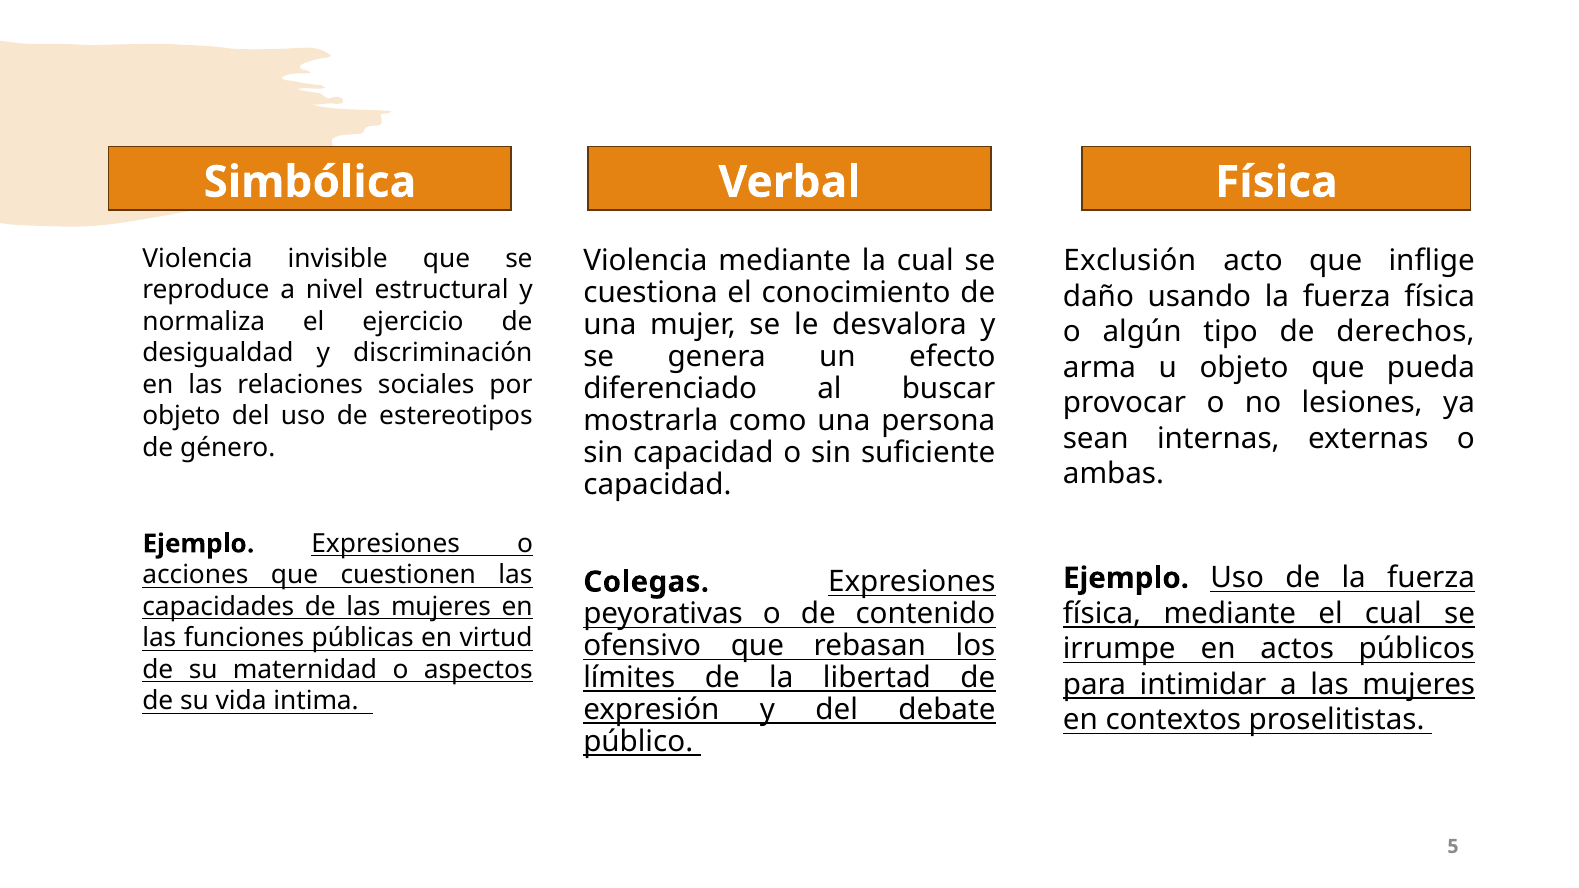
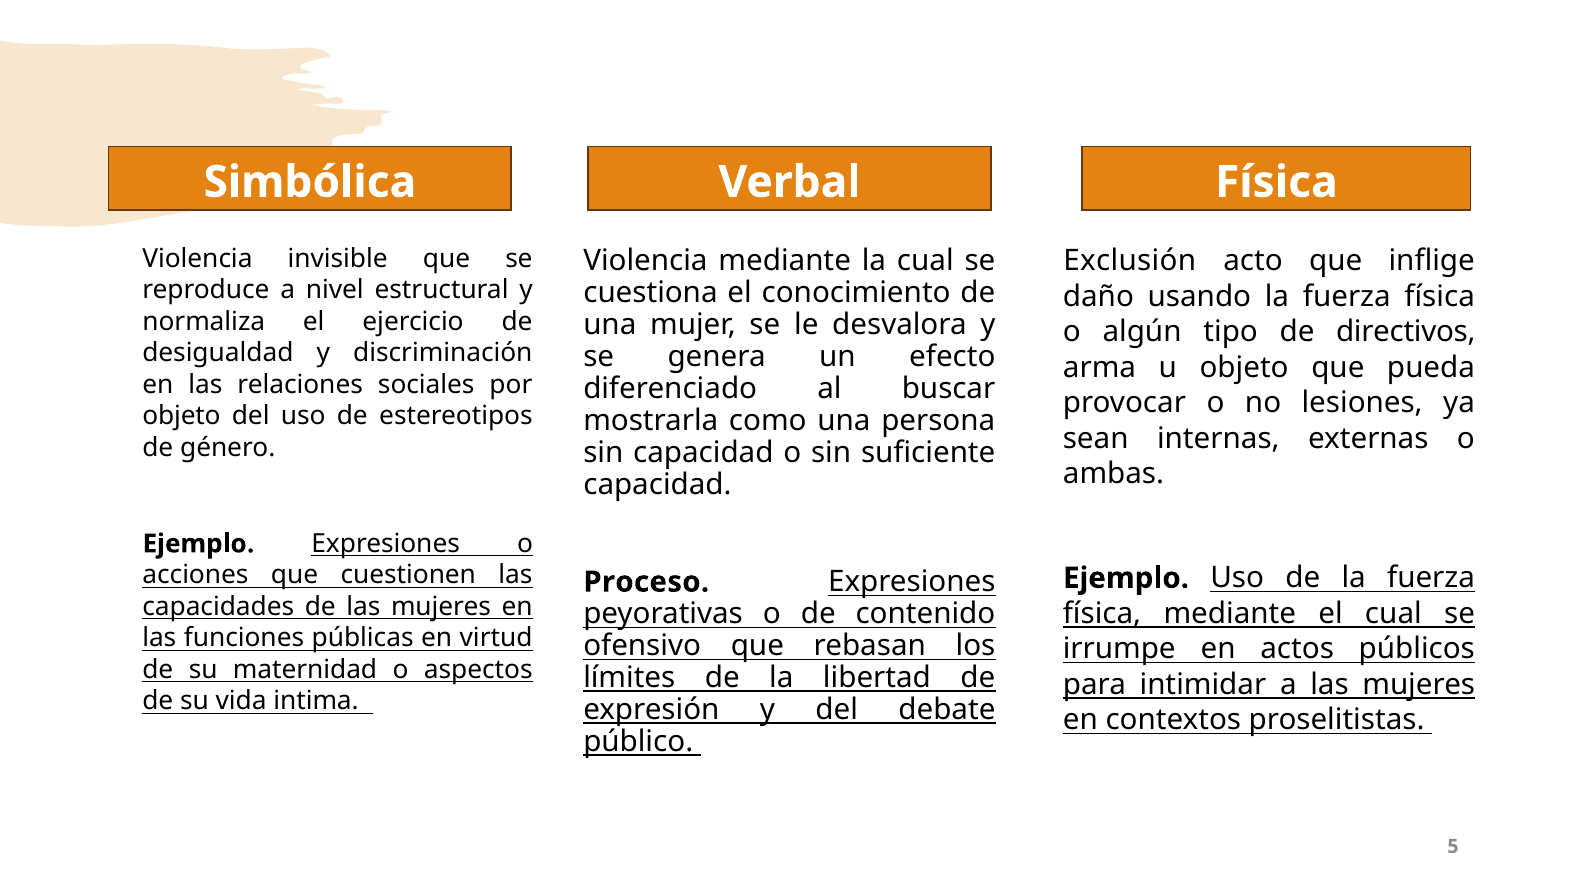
derechos: derechos -> directivos (1406, 332)
Colegas: Colegas -> Proceso (646, 582)
